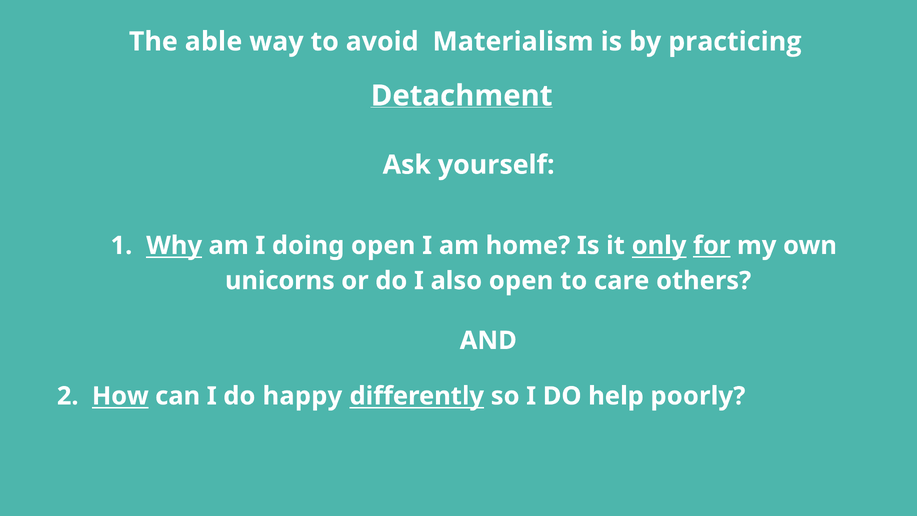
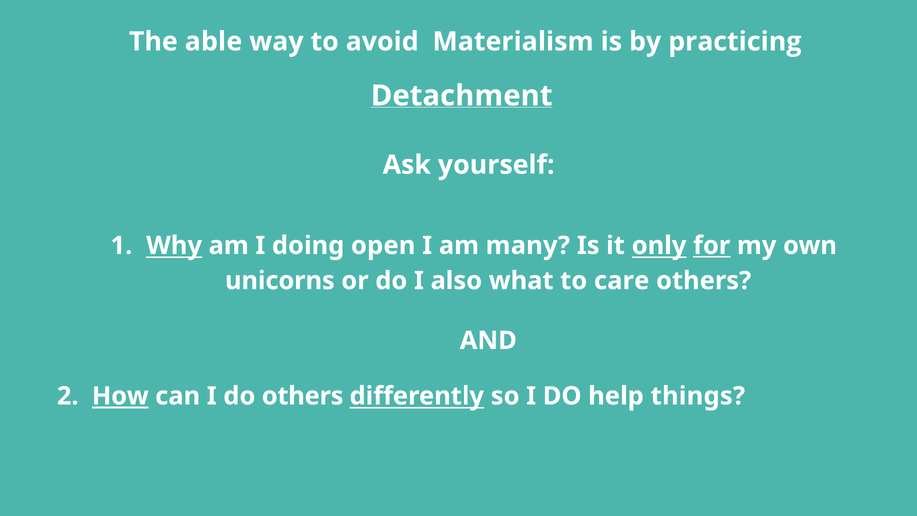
home: home -> many (528, 245)
also open: open -> what (521, 281)
How underline: none -> present (120, 396)
do happy: happy -> others (303, 396)
poorly: poorly -> things (698, 396)
